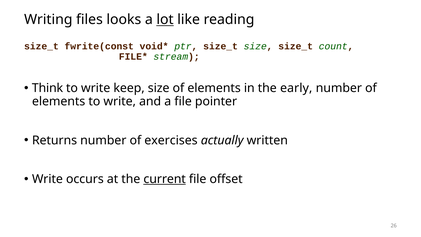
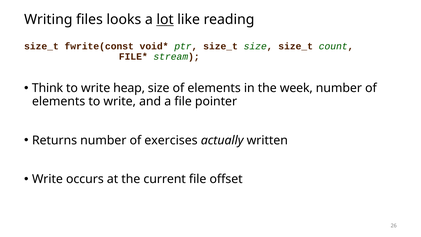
keep: keep -> heap (129, 88)
early: early -> week (296, 88)
current underline: present -> none (165, 179)
